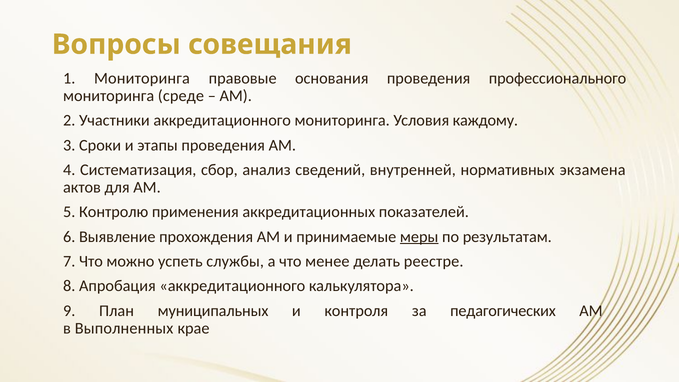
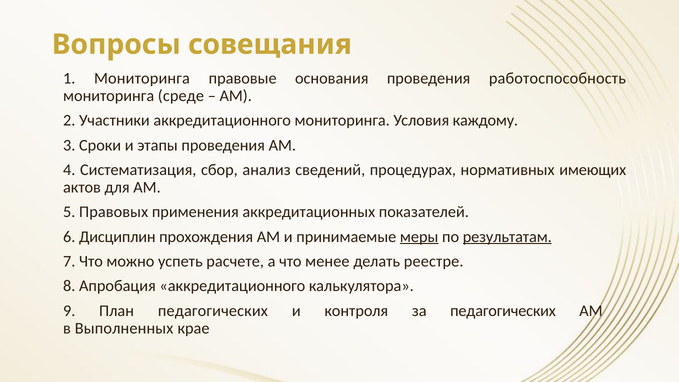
профессионального: профессионального -> работоспособность (557, 78)
внутренней: внутренней -> процедурах (413, 170)
экзамена: экзамена -> имеющих (593, 170)
Контролю: Контролю -> Правовых (114, 212)
Выявление: Выявление -> Дисциплин (117, 237)
результатам underline: none -> present (507, 237)
службы: службы -> расчете (235, 261)
План муниципальных: муниципальных -> педагогических (213, 311)
